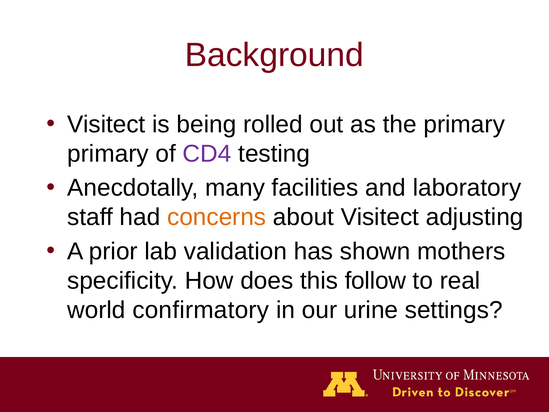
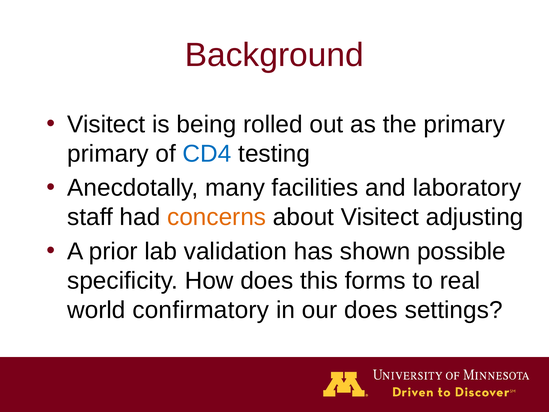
CD4 colour: purple -> blue (207, 154)
mothers: mothers -> possible (461, 251)
follow: follow -> forms (375, 281)
our urine: urine -> does (371, 310)
